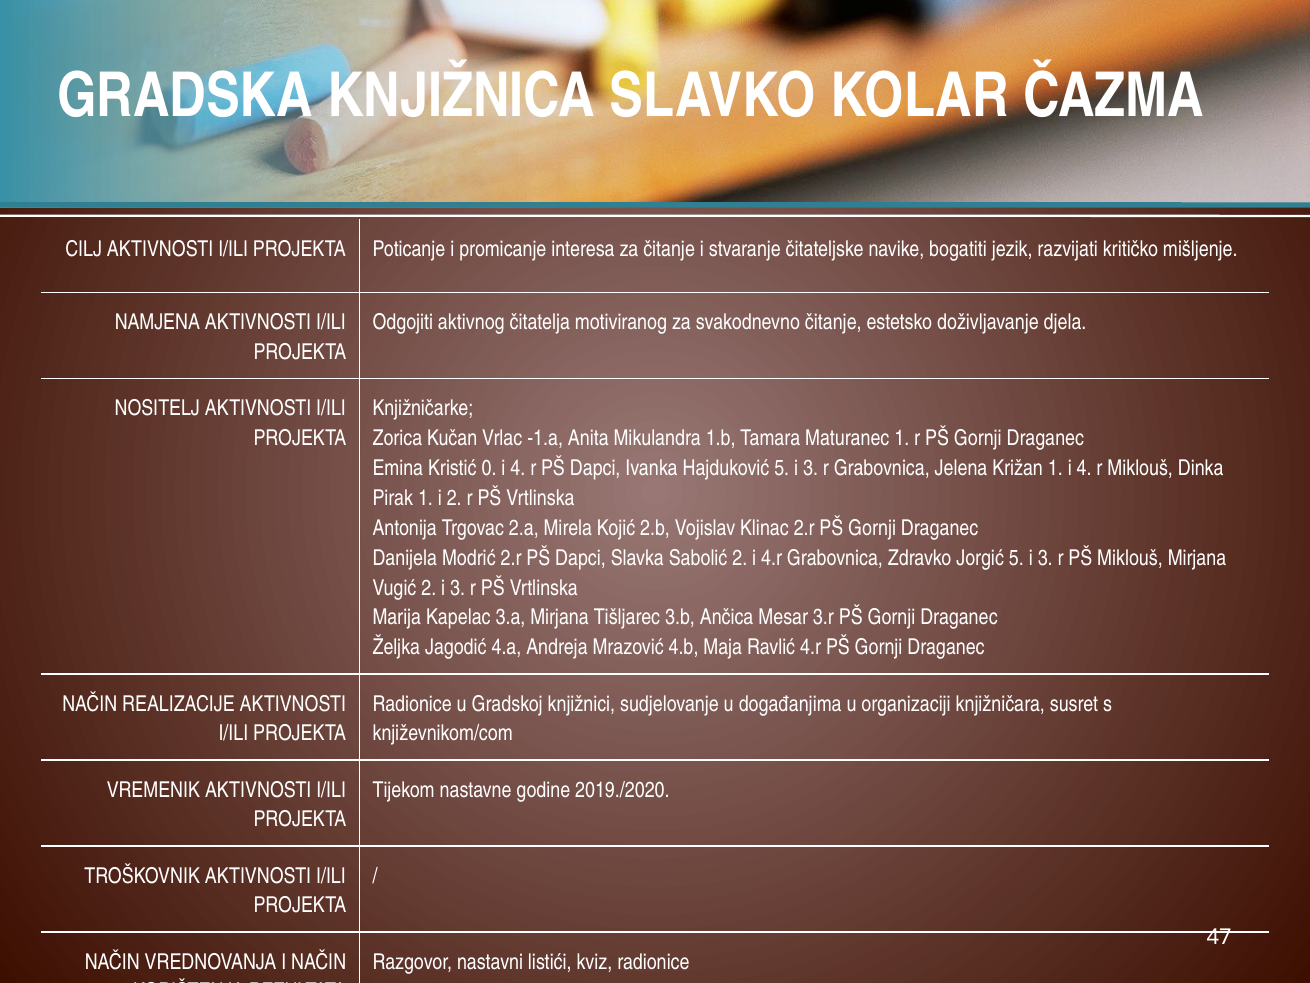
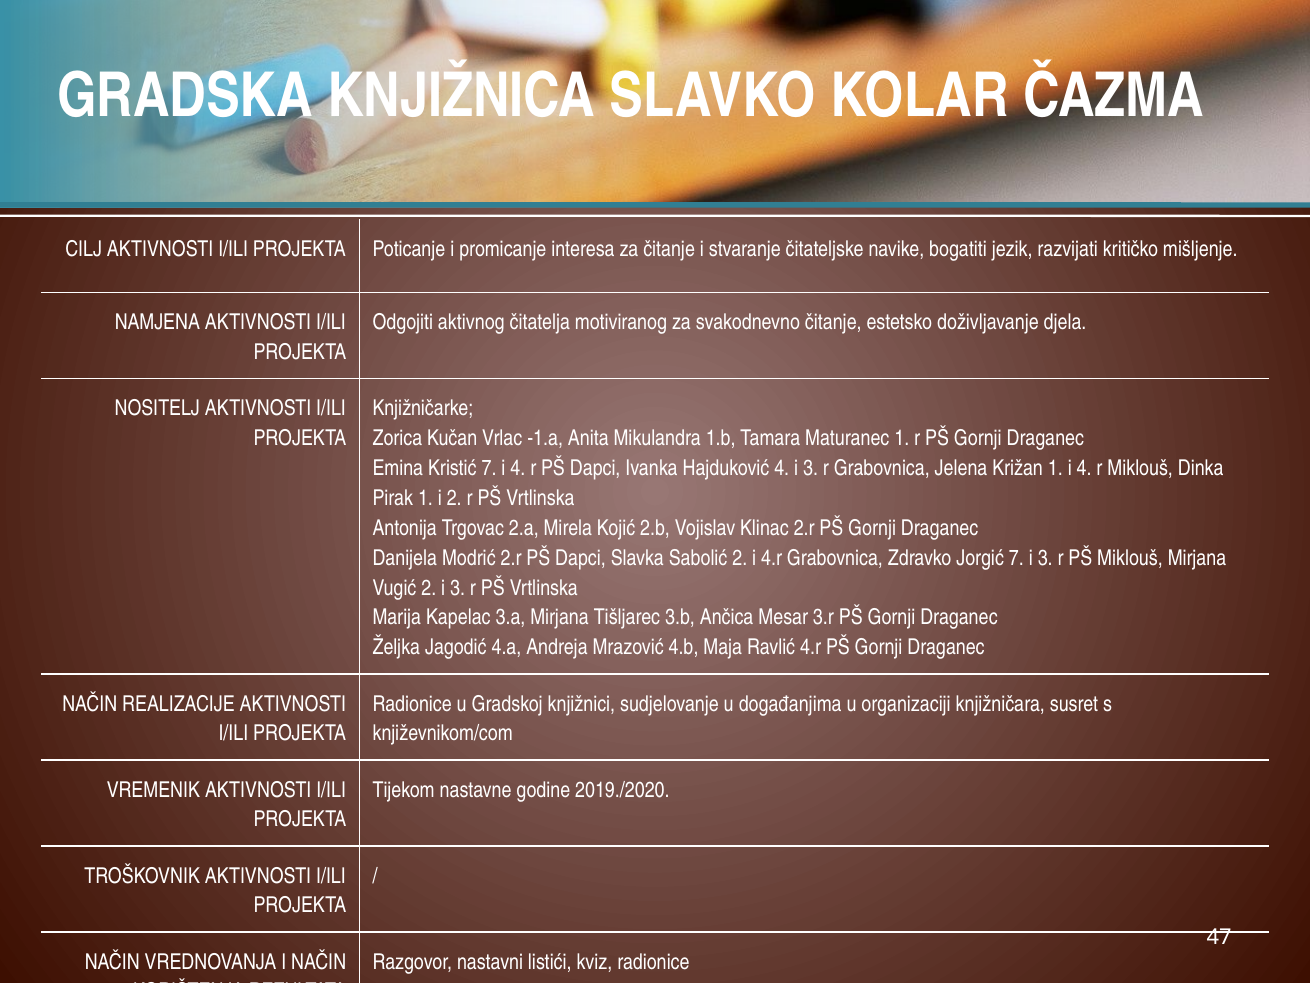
Kristić 0: 0 -> 7 (489, 468)
Hajduković 5: 5 -> 4 (782, 468)
Jorgić 5: 5 -> 7 (1016, 558)
